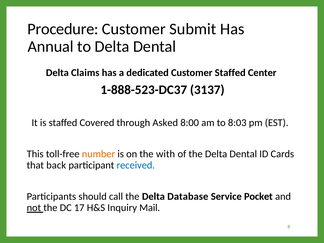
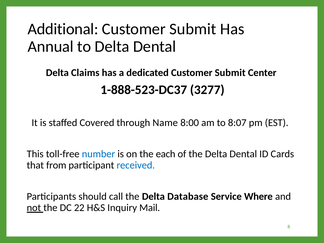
Procedure: Procedure -> Additional (63, 29)
dedicated Customer Staffed: Staffed -> Submit (230, 73)
3137: 3137 -> 3277 (207, 90)
Asked: Asked -> Name (165, 123)
8:03: 8:03 -> 8:07 (237, 123)
number colour: orange -> blue (98, 154)
with: with -> each (166, 154)
back: back -> from (56, 165)
Pocket: Pocket -> Where (258, 197)
17: 17 -> 22 (79, 208)
